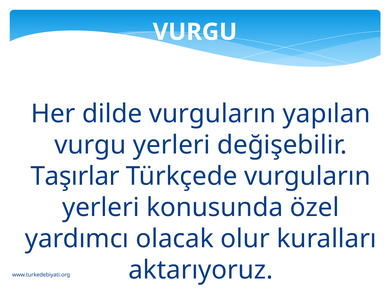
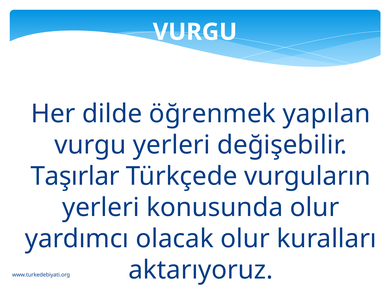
dilde vurguların: vurguların -> öğrenmek (212, 114)
konusunda özel: özel -> olur (315, 207)
